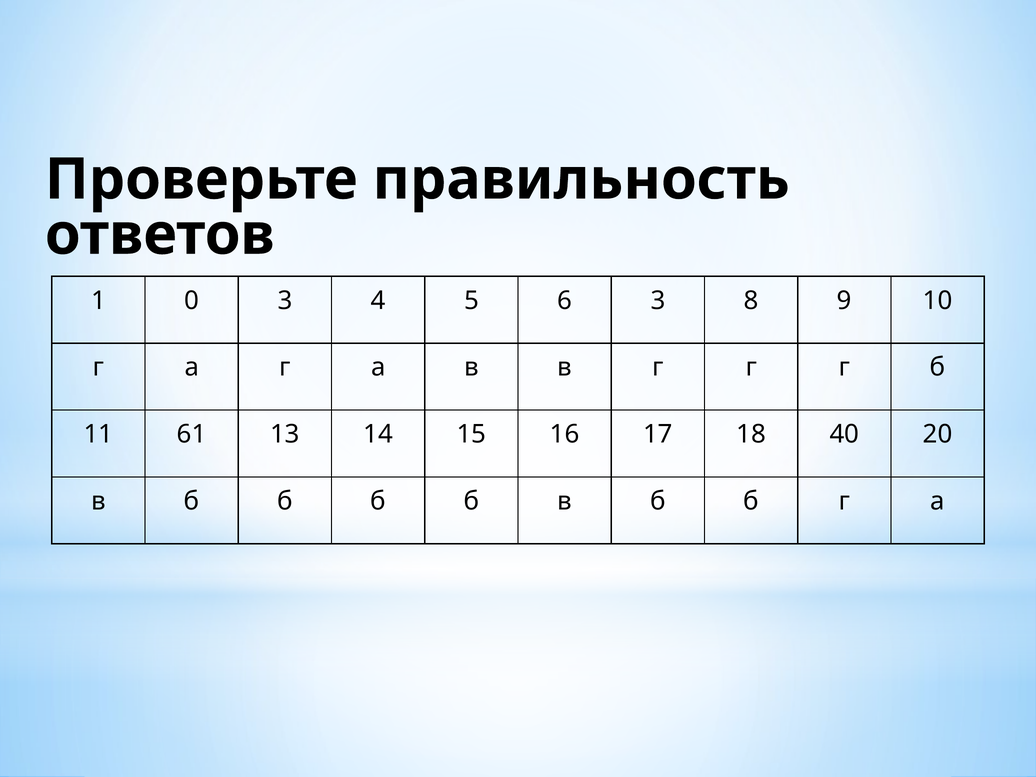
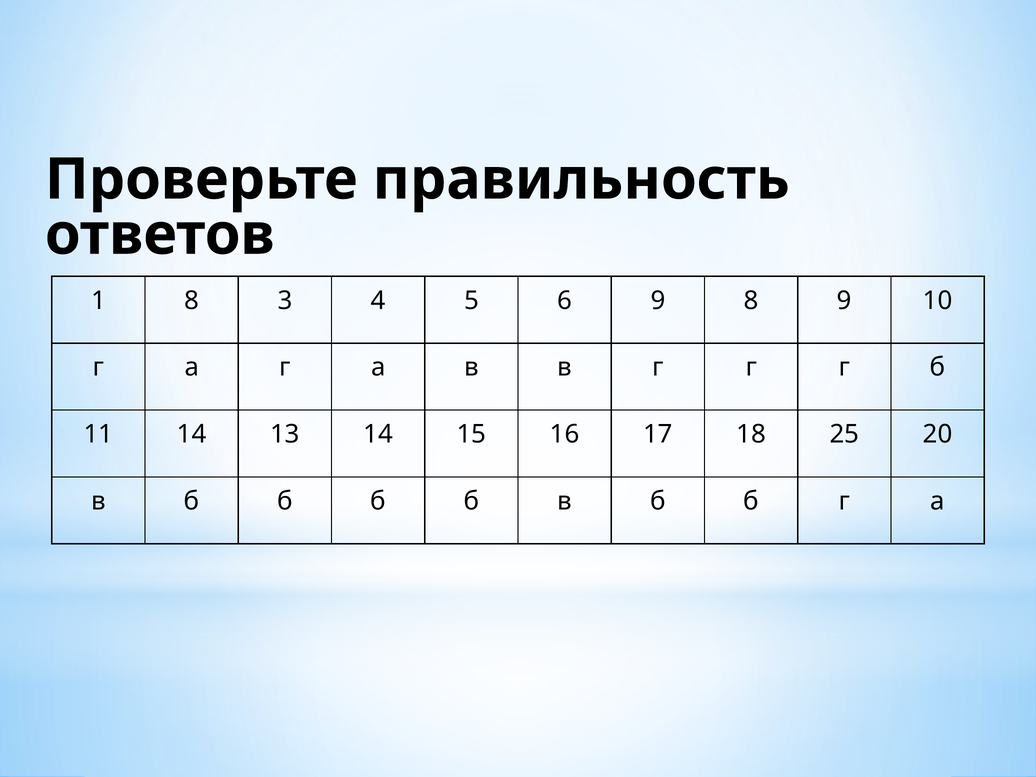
1 0: 0 -> 8 (192, 300)
6 3: 3 -> 9 (658, 300)
11 61: 61 -> 14 (192, 434)
40: 40 -> 25 (844, 434)
